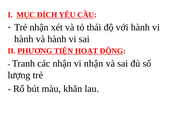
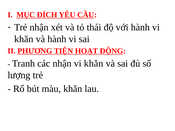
hành: hành -> khăn (24, 39)
nhận: nhận -> khăn (94, 64)
